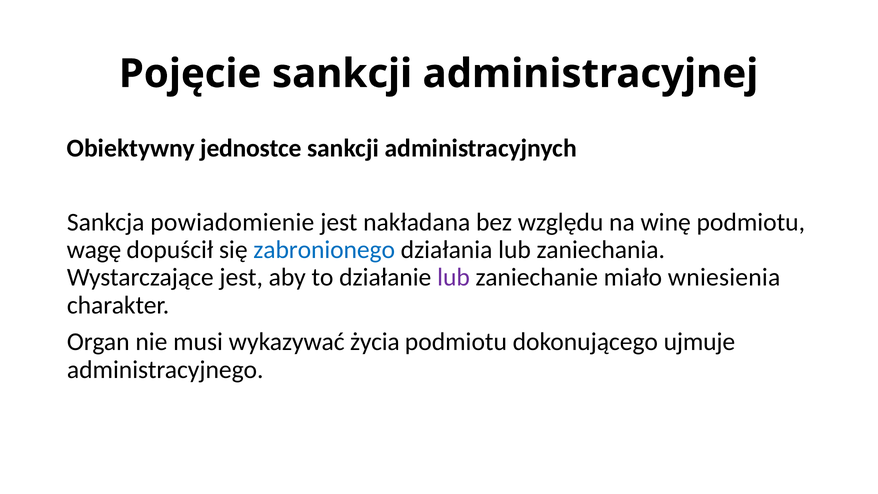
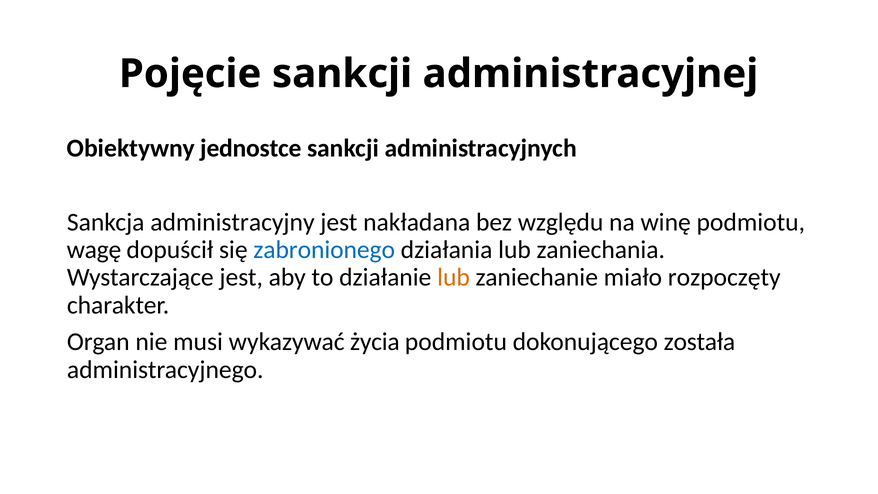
powiadomienie: powiadomienie -> administracyjny (232, 222)
lub colour: purple -> orange (454, 277)
wniesienia: wniesienia -> rozpoczęty (724, 277)
ujmuje: ujmuje -> została (699, 342)
